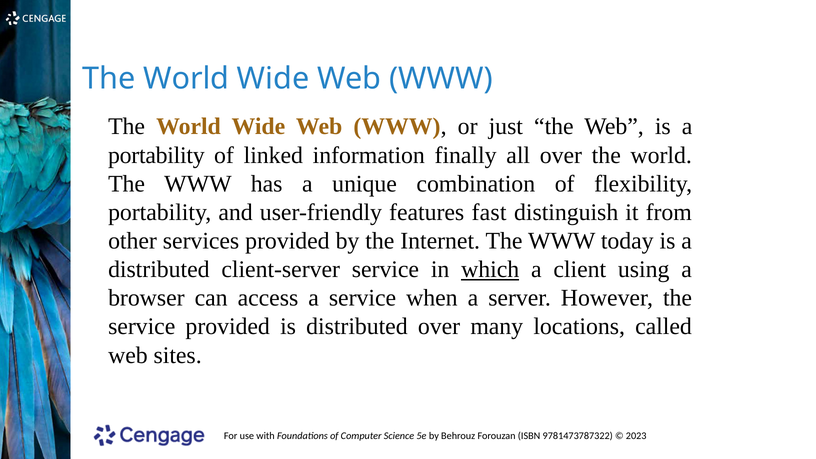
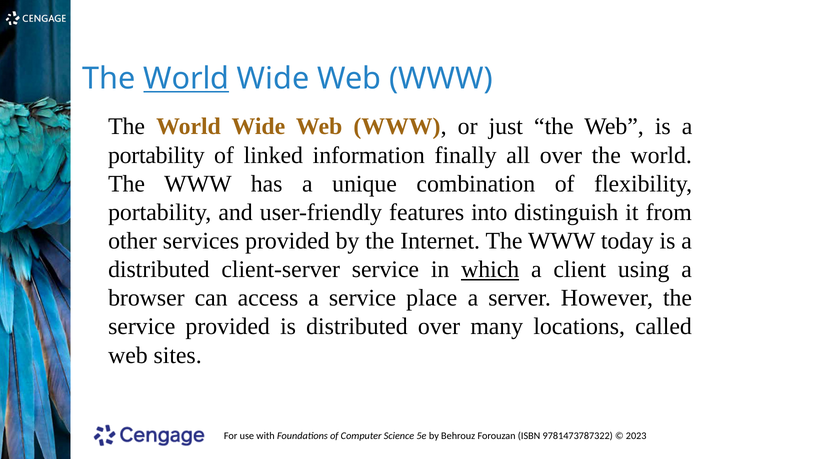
World underline: none -> present (186, 79)
fast: fast -> into (489, 212)
when: when -> place (432, 298)
